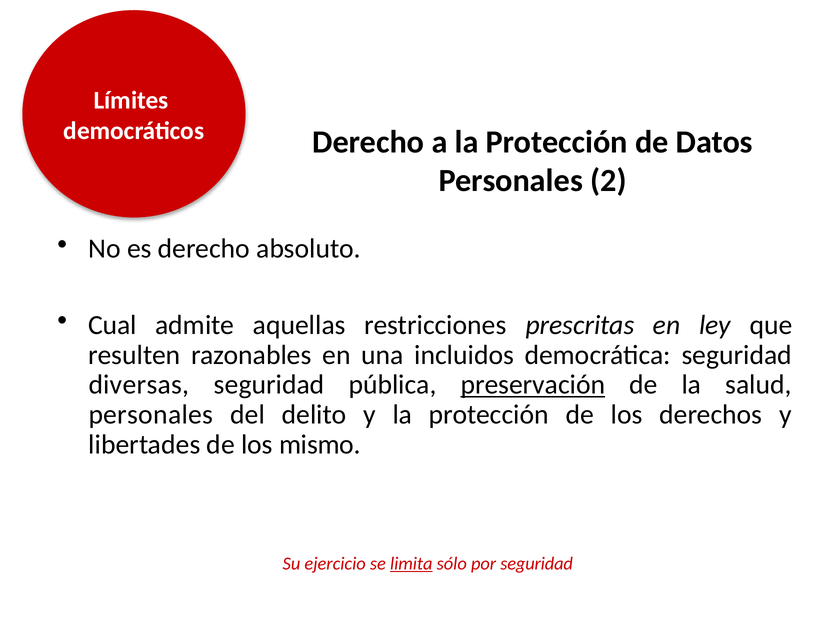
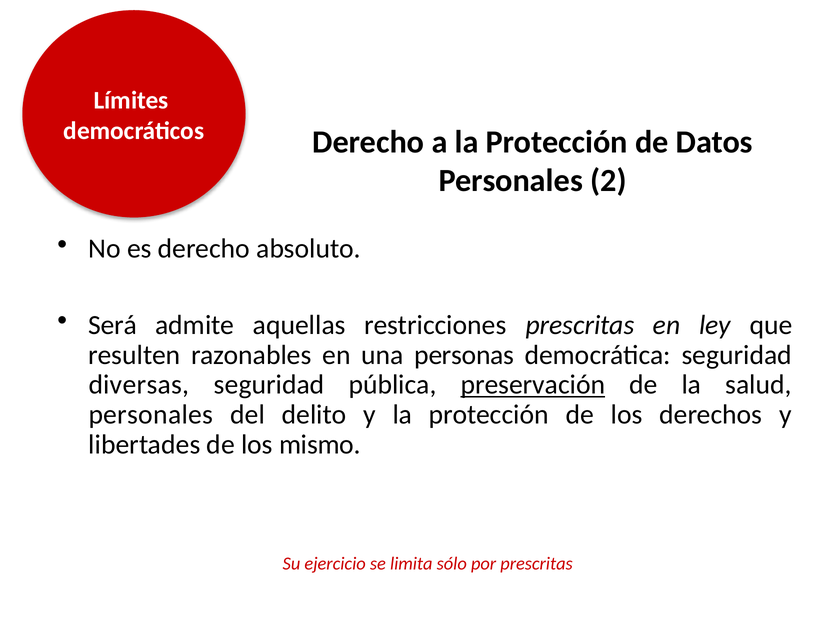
Cual: Cual -> Será (113, 325)
incluidos: incluidos -> personas (464, 355)
limita underline: present -> none (411, 564)
por seguridad: seguridad -> prescritas (537, 564)
